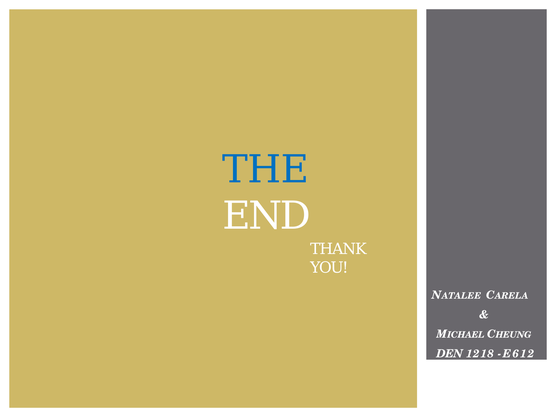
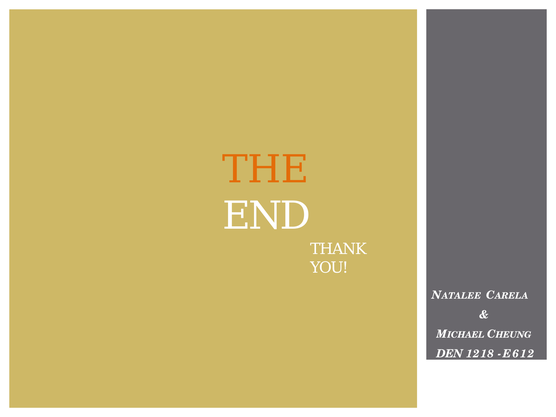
THE colour: blue -> orange (266, 170)
